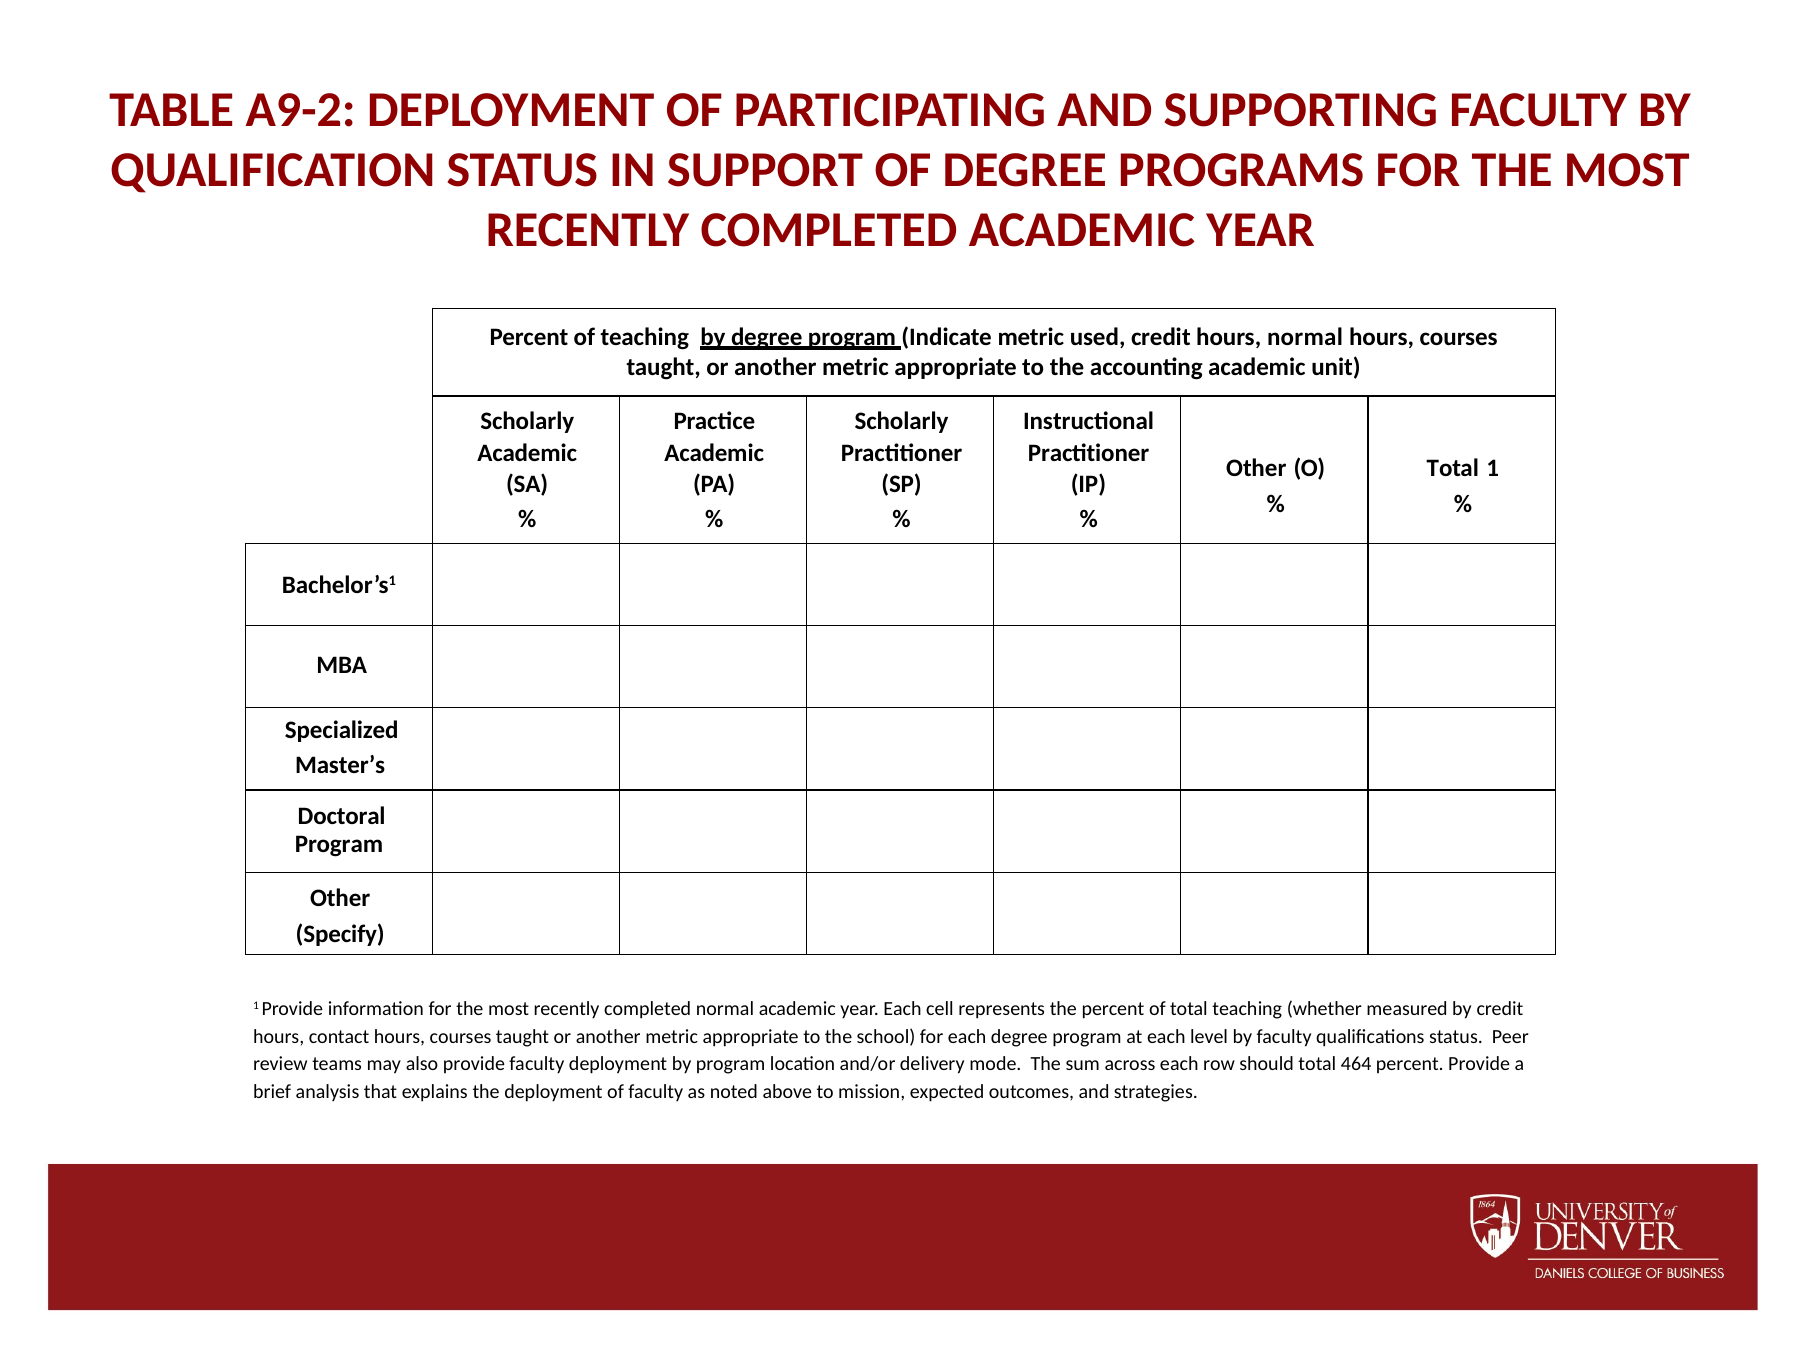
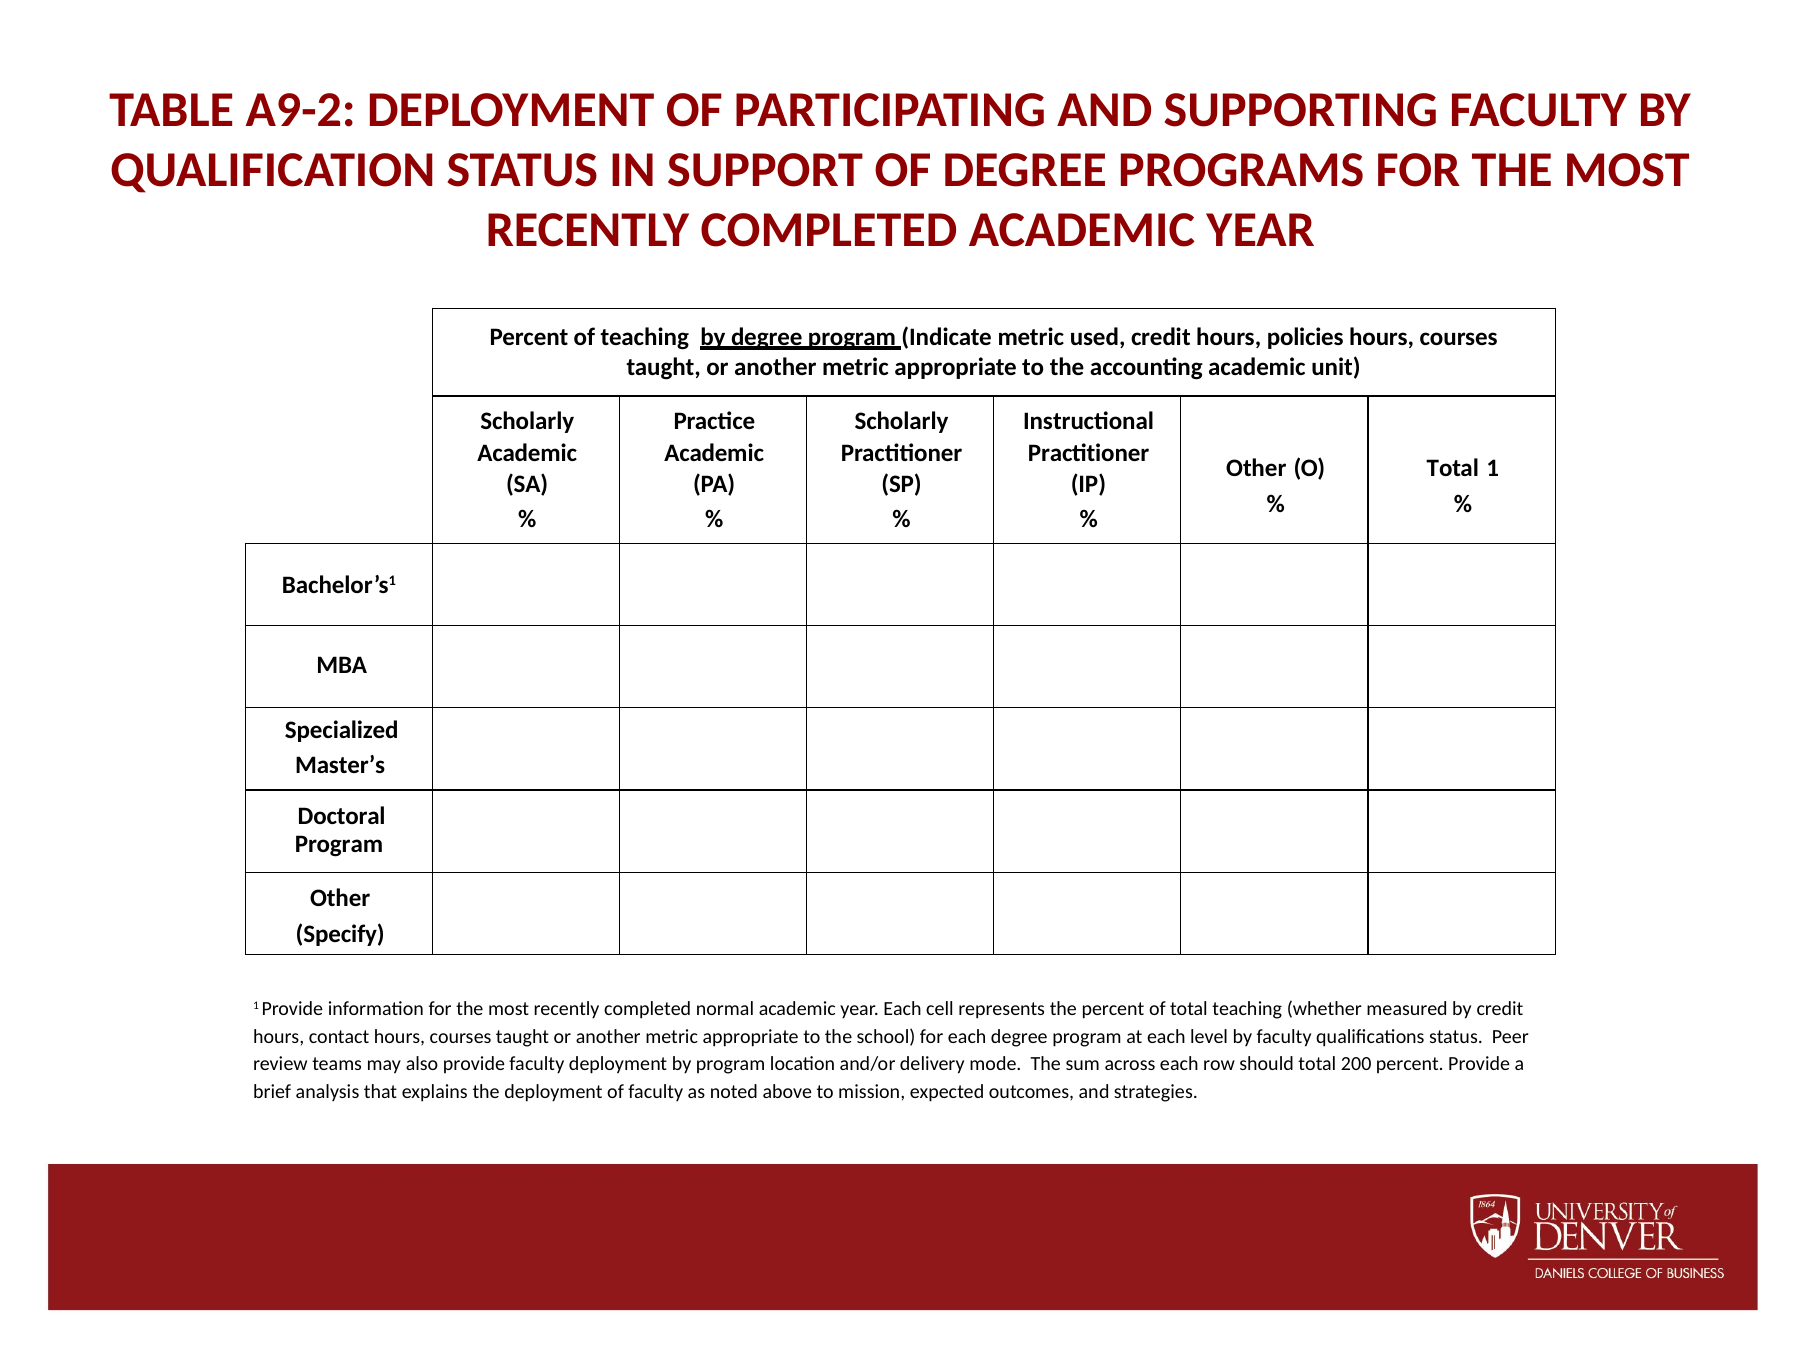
hours normal: normal -> policies (1305, 337)
464: 464 -> 200 (1356, 1064)
